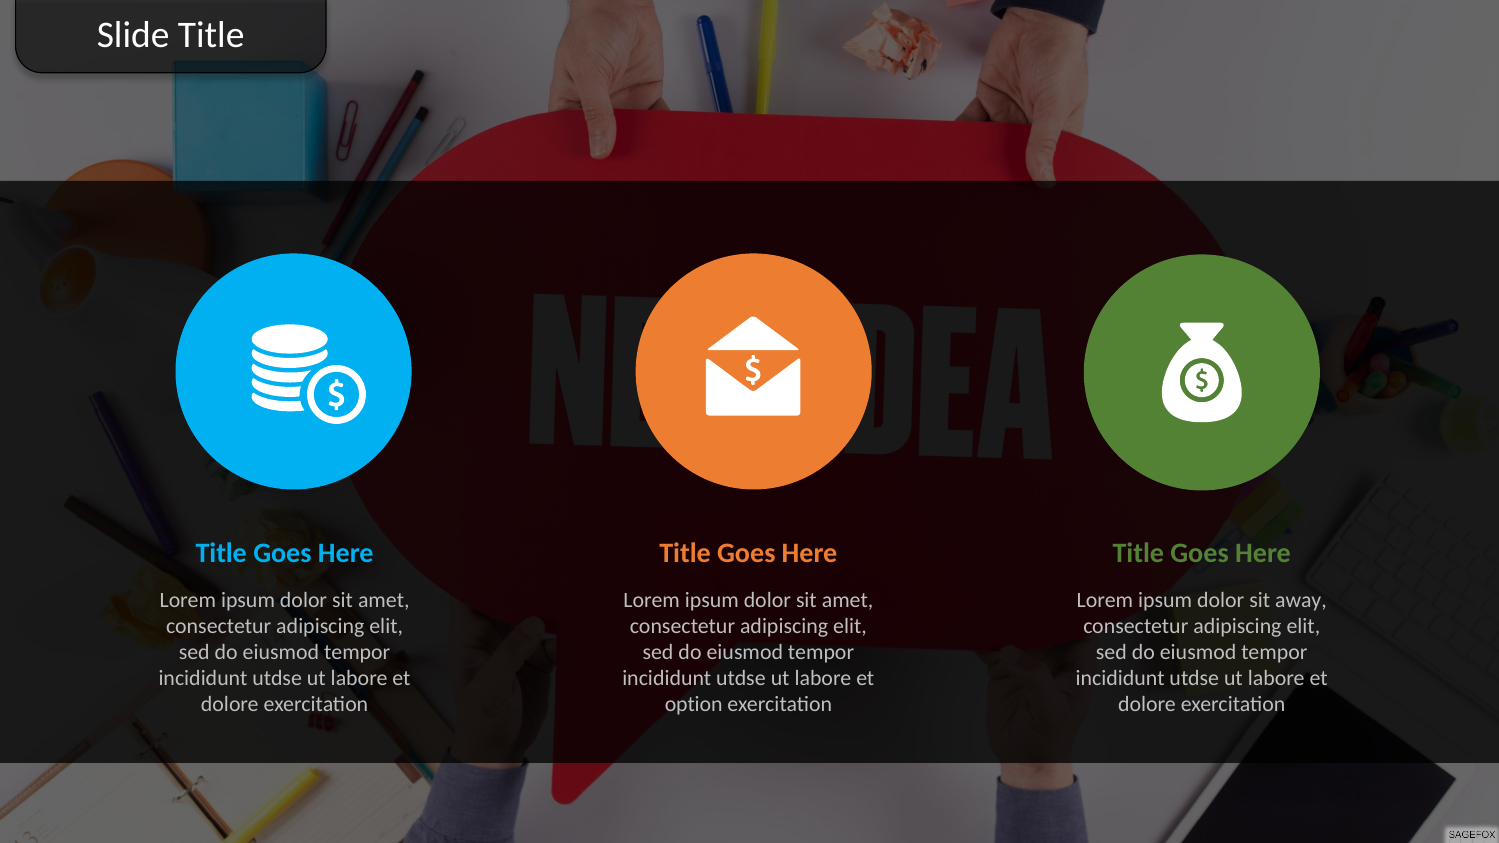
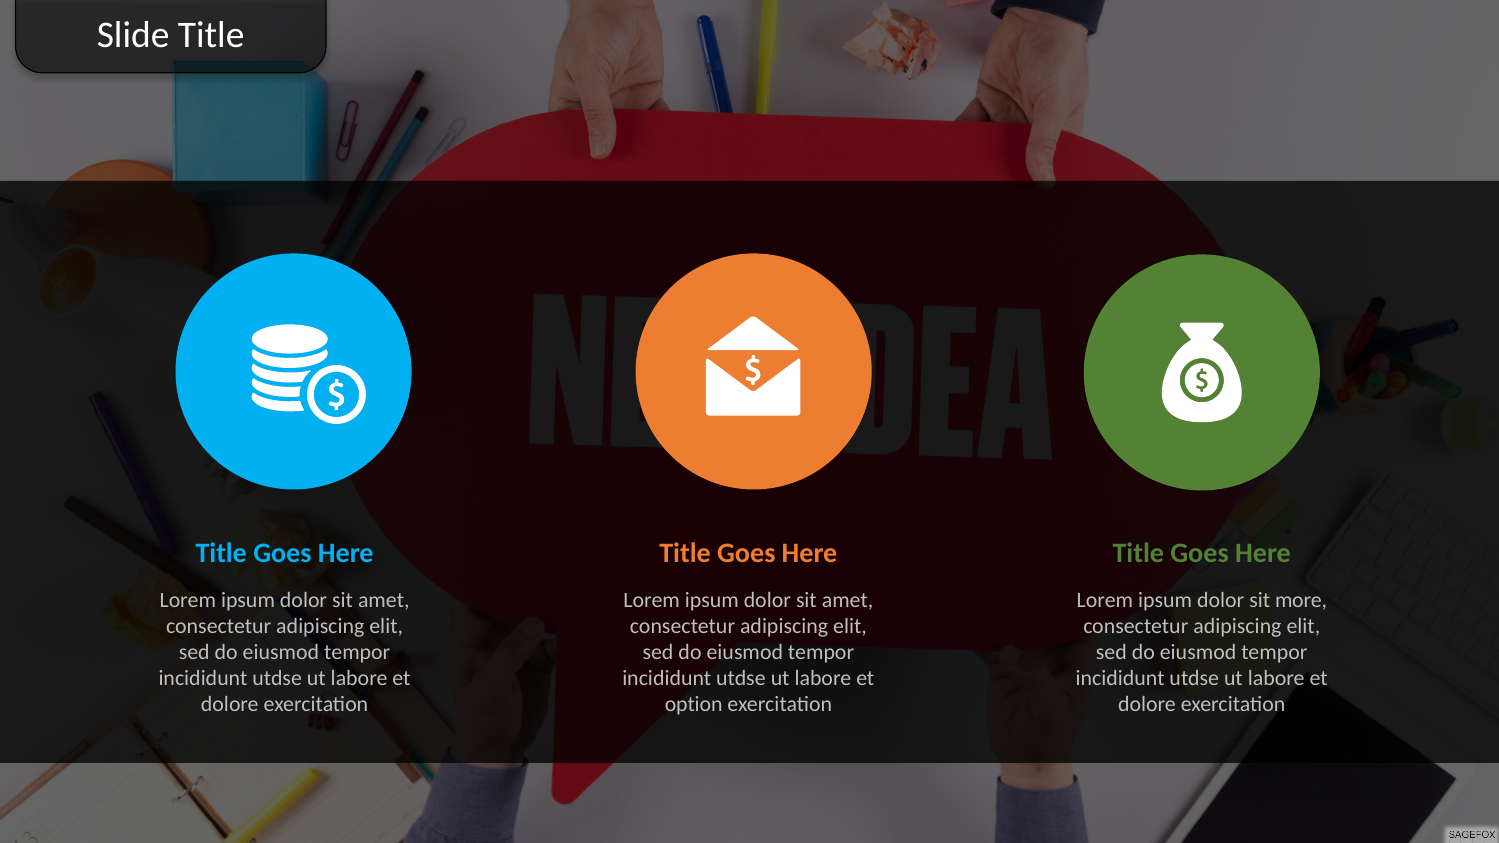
away: away -> more (1301, 600)
